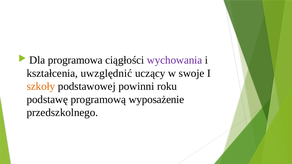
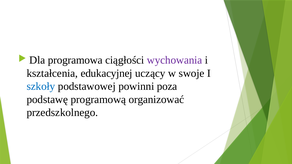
uwzględnić: uwzględnić -> edukacyjnej (107, 73)
szkoły colour: orange -> blue (41, 86)
roku: roku -> poza (167, 86)
wyposażenie: wyposażenie -> organizować (156, 100)
